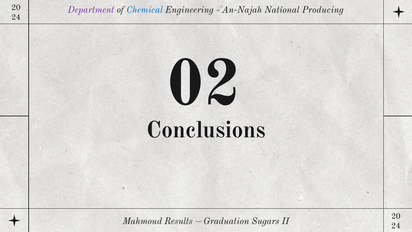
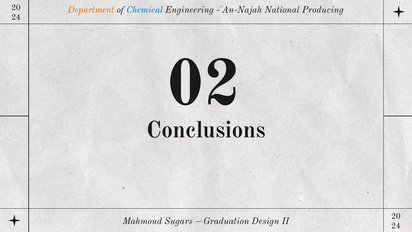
Department colour: purple -> orange (91, 10)
Results: Results -> Sugars (178, 221)
Sugars: Sugars -> Design (265, 221)
